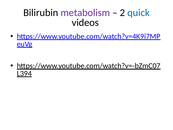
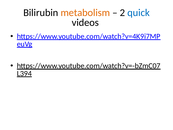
metabolism colour: purple -> orange (85, 13)
